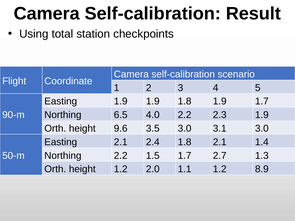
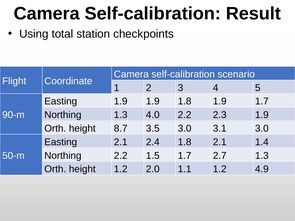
Northing 6.5: 6.5 -> 1.3 (121, 115)
9.6: 9.6 -> 8.7 (121, 129)
8.9: 8.9 -> 4.9 (262, 169)
